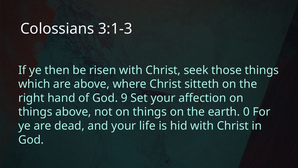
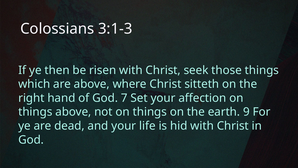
9: 9 -> 7 (124, 98)
0: 0 -> 9 (246, 112)
